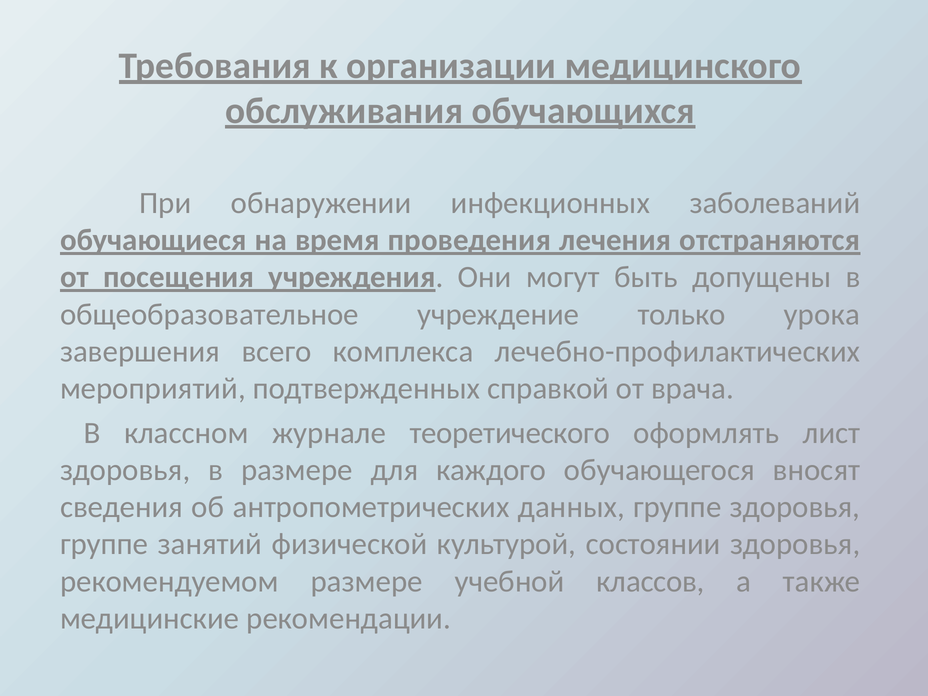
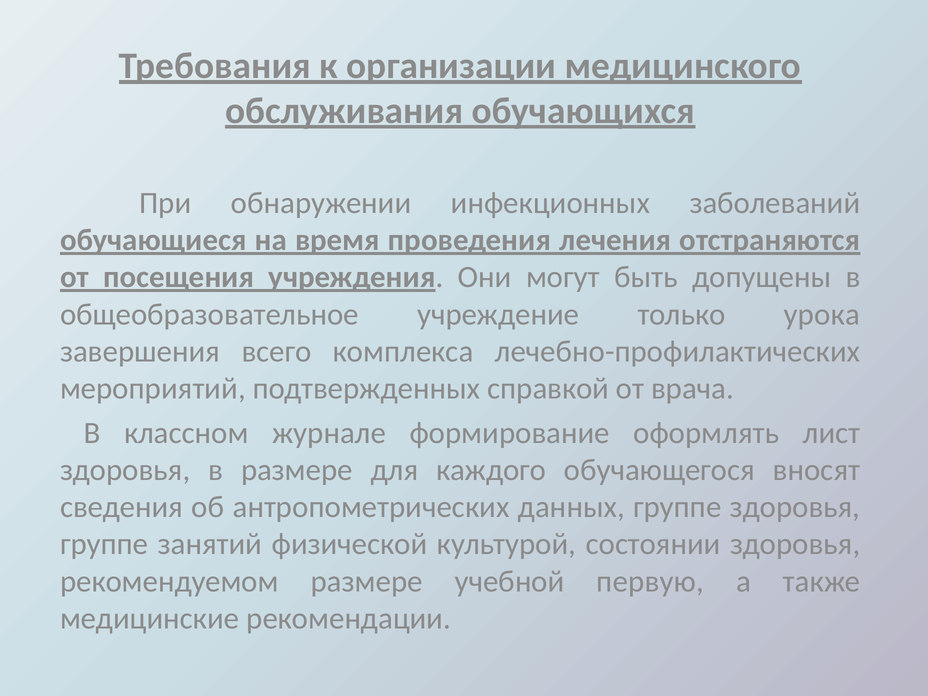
теоретического: теоретического -> формирование (510, 433)
классов: классов -> первую (650, 581)
